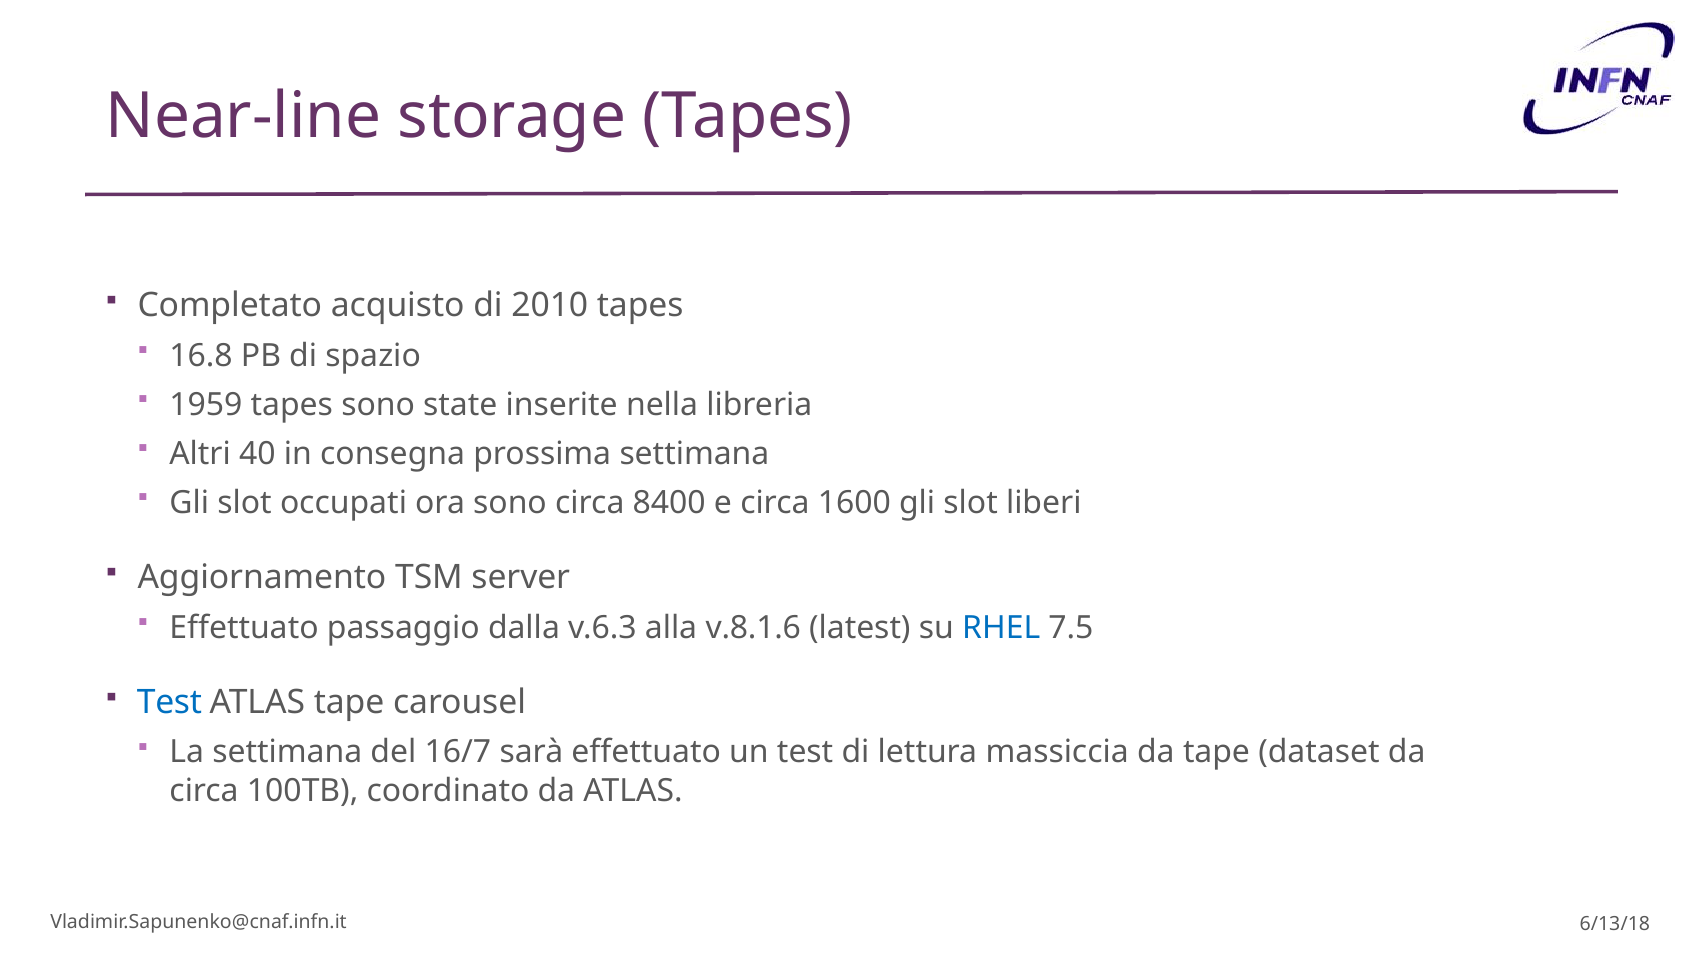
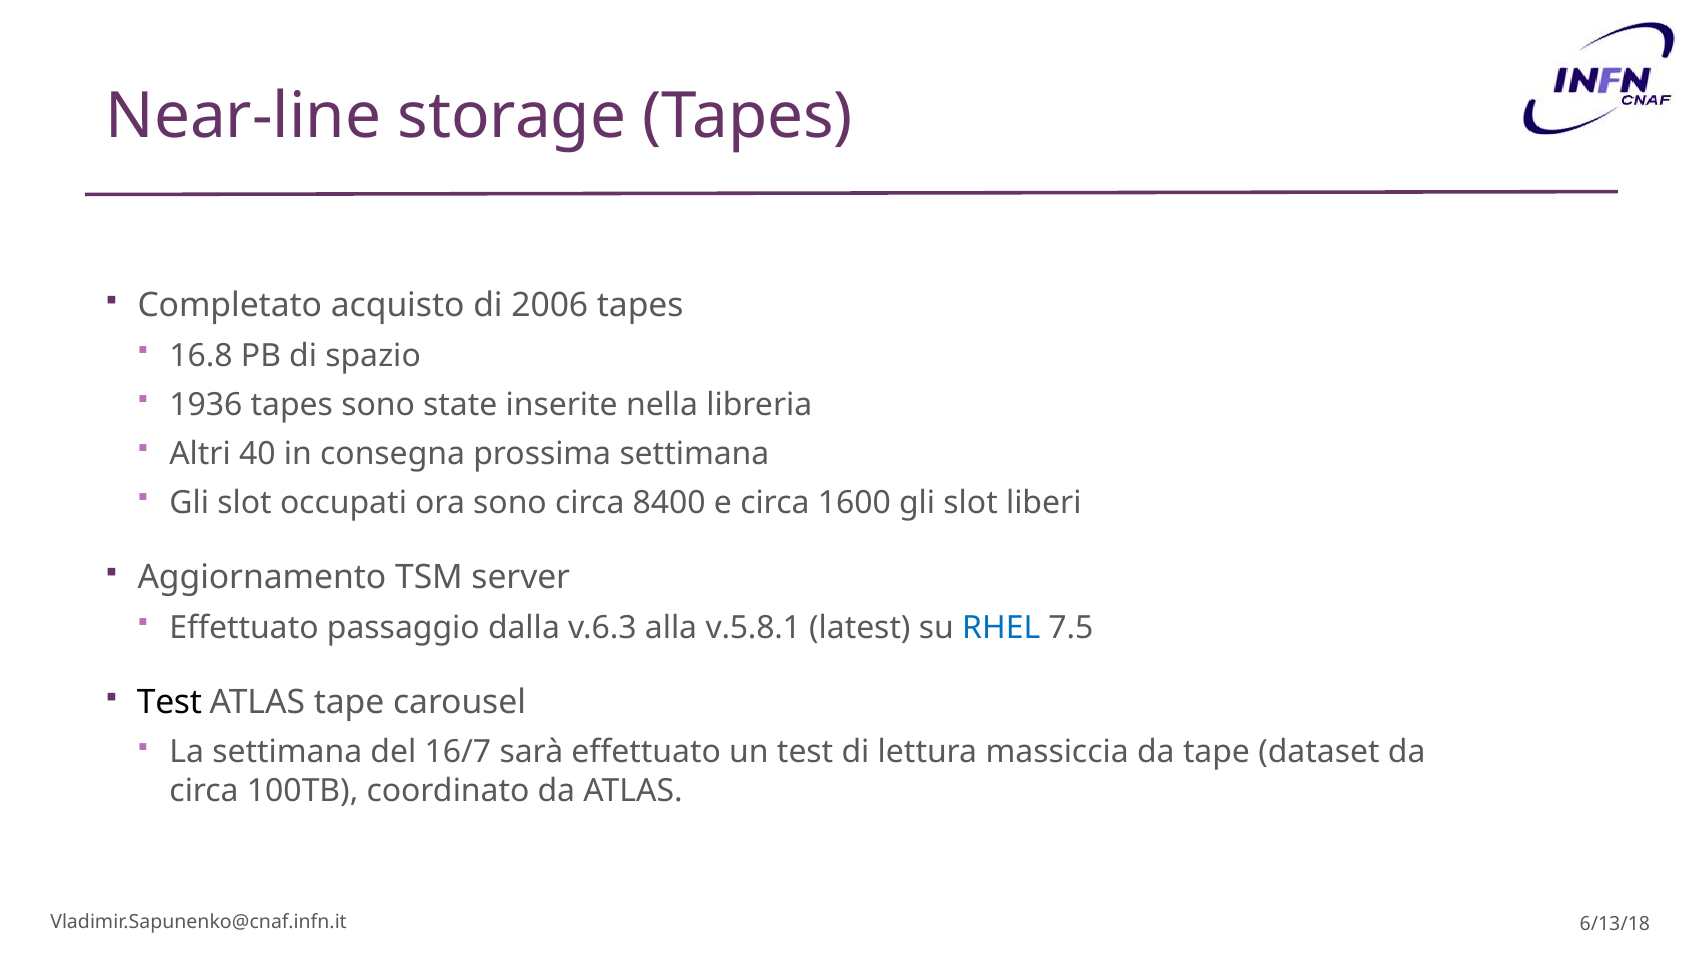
2010: 2010 -> 2006 (550, 306)
1959: 1959 -> 1936 (206, 405)
v.8.1.6: v.8.1.6 -> v.5.8.1 (753, 627)
Test colour: blue -> black (169, 702)
